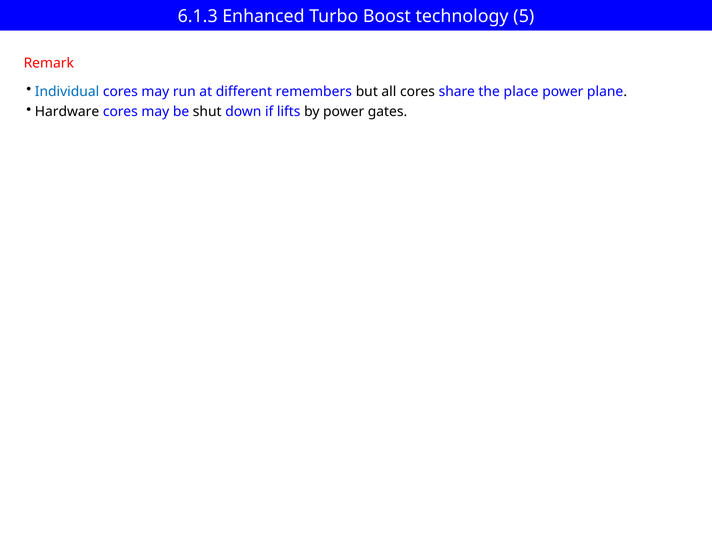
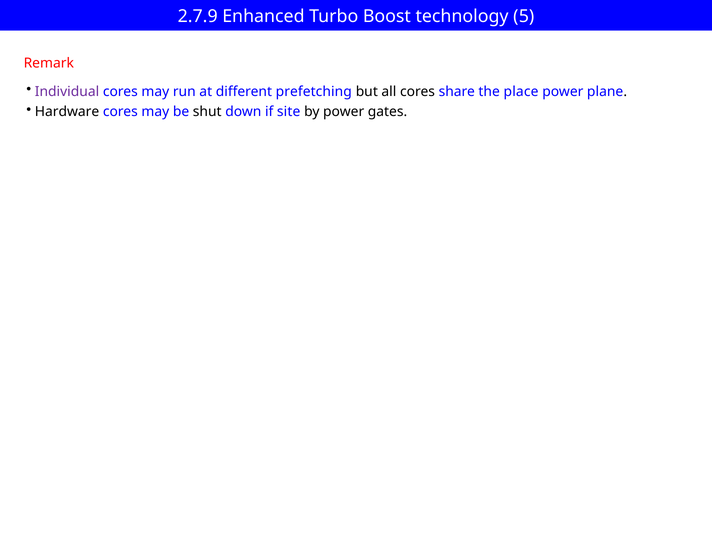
6.1.3: 6.1.3 -> 2.7.9 (198, 17)
Individual colour: blue -> purple (67, 92)
remembers: remembers -> prefetching (314, 92)
lifts: lifts -> site (289, 112)
